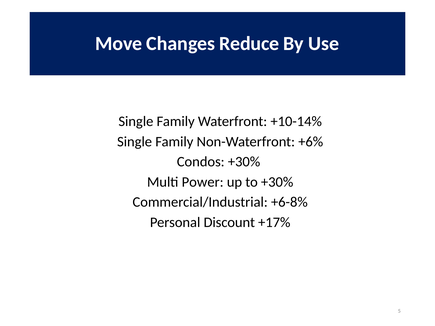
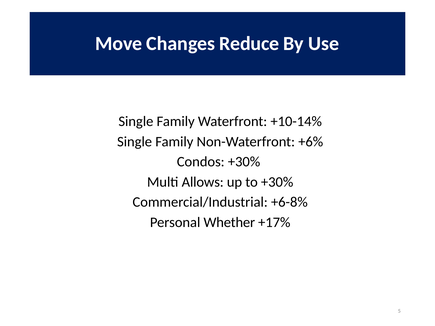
Power: Power -> Allows (203, 182)
Discount: Discount -> Whether (229, 222)
